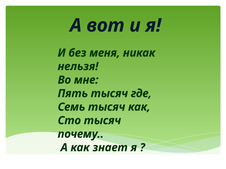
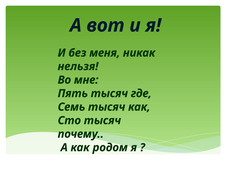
знает: знает -> родом (110, 148)
